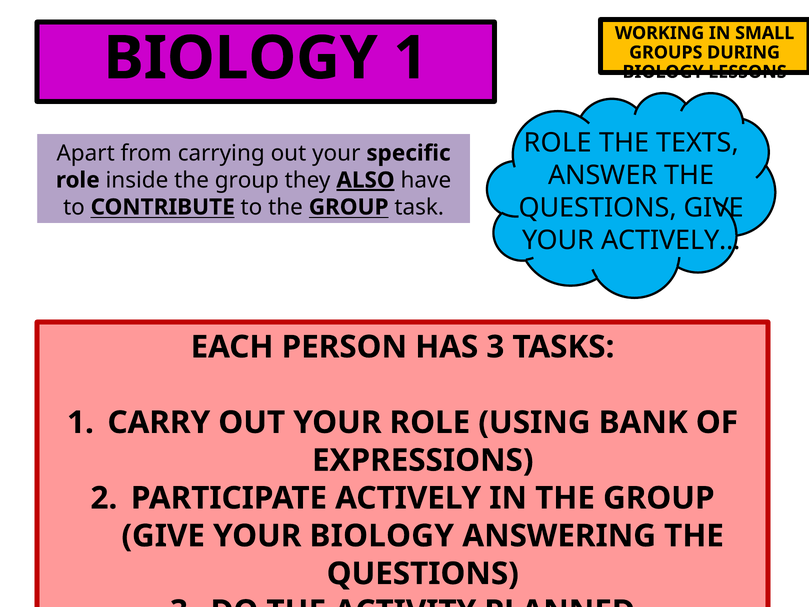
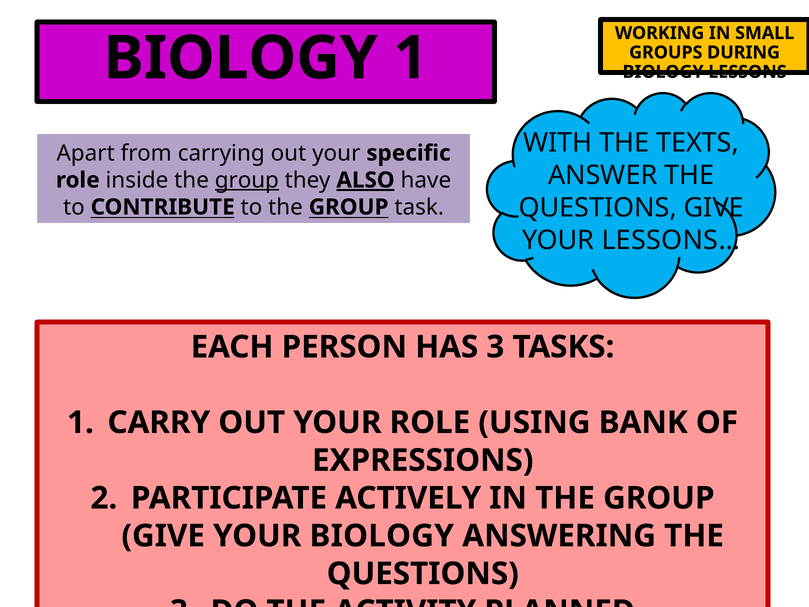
ROLE: ROLE -> WITH (558, 143)
group underline: none -> present (247, 180)
ACTIVELY…: ACTIVELY… -> LESSONS… (671, 240)
